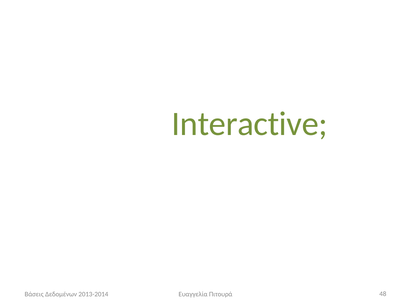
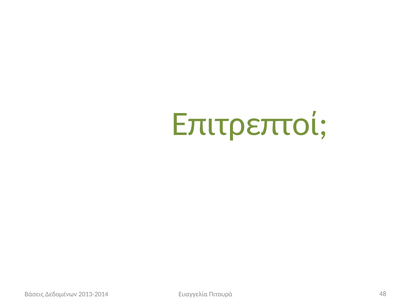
Interactive: Interactive -> Επιτρεπτοί (250, 124)
